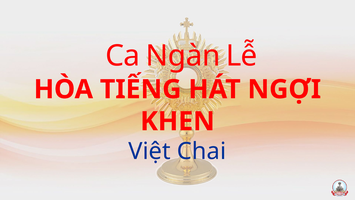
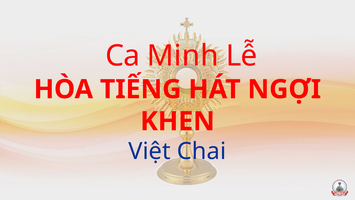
Ngàn: Ngàn -> Minh (183, 56)
